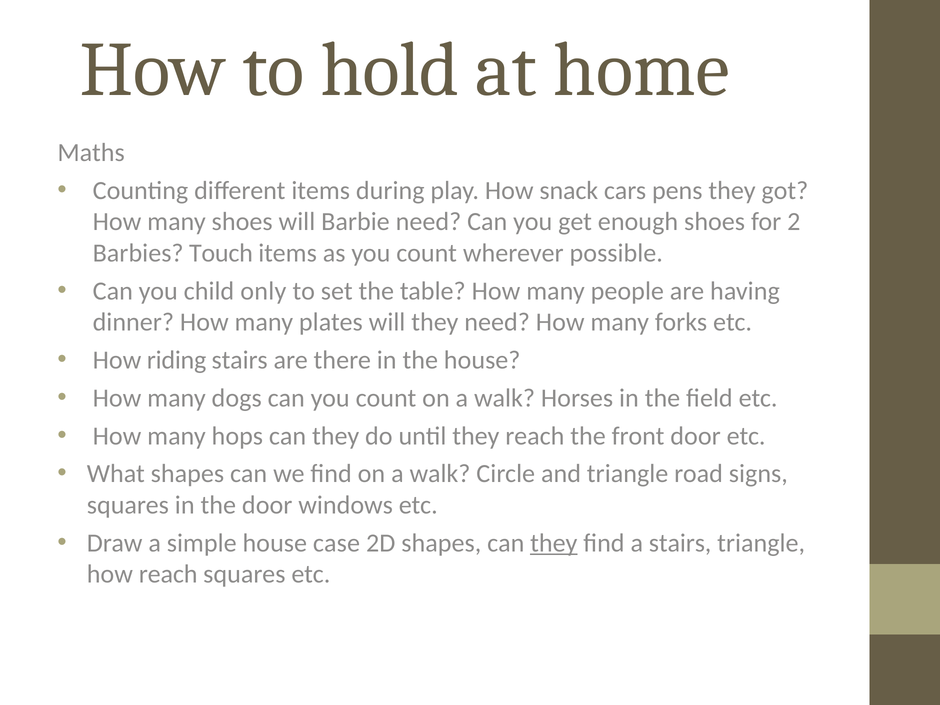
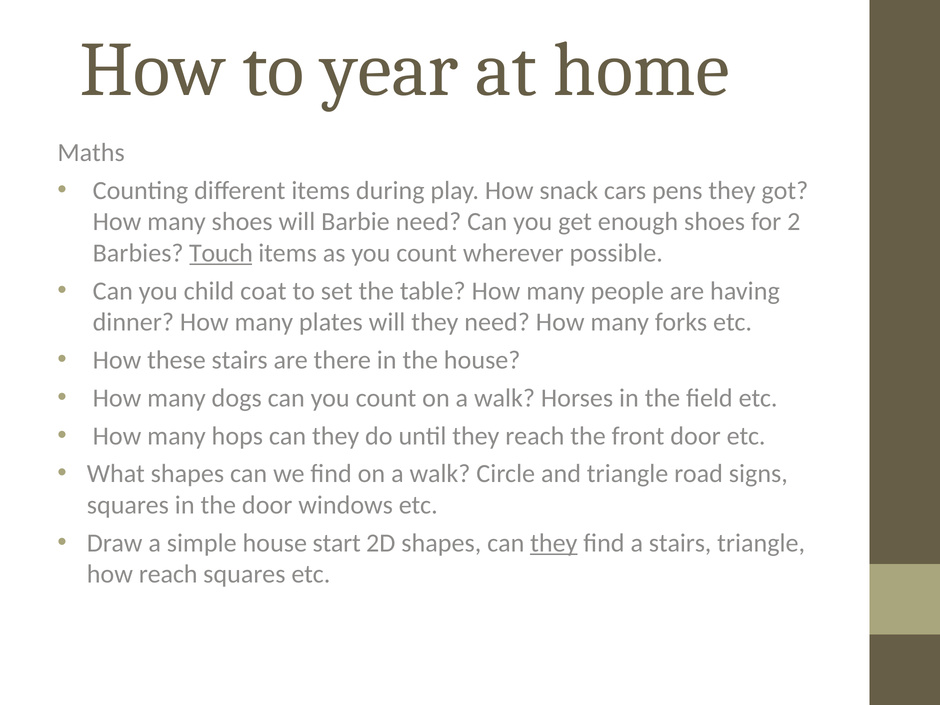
hold: hold -> year (390, 70)
Touch underline: none -> present (221, 253)
only: only -> coat (263, 291)
riding: riding -> these (176, 360)
case: case -> start (337, 543)
